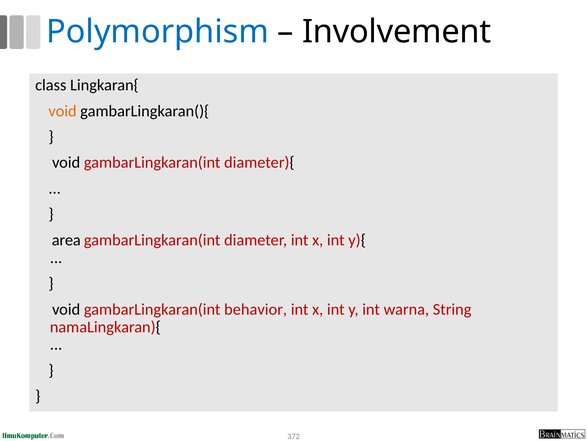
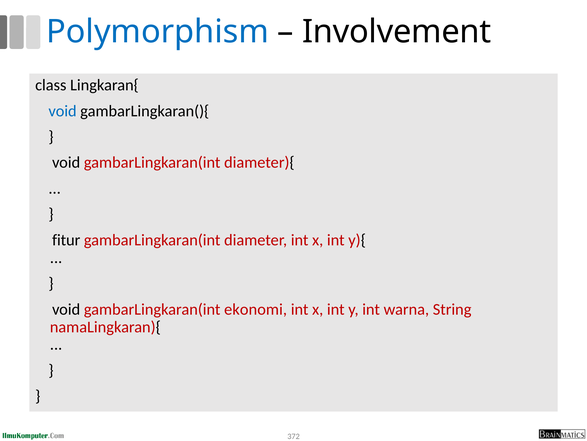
void colour: orange -> blue (63, 111)
area: area -> fitur (66, 240)
behavior: behavior -> ekonomi (256, 309)
